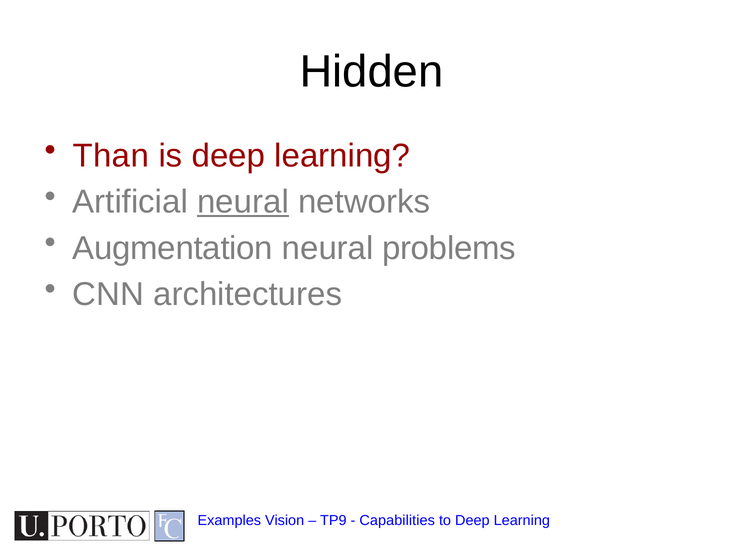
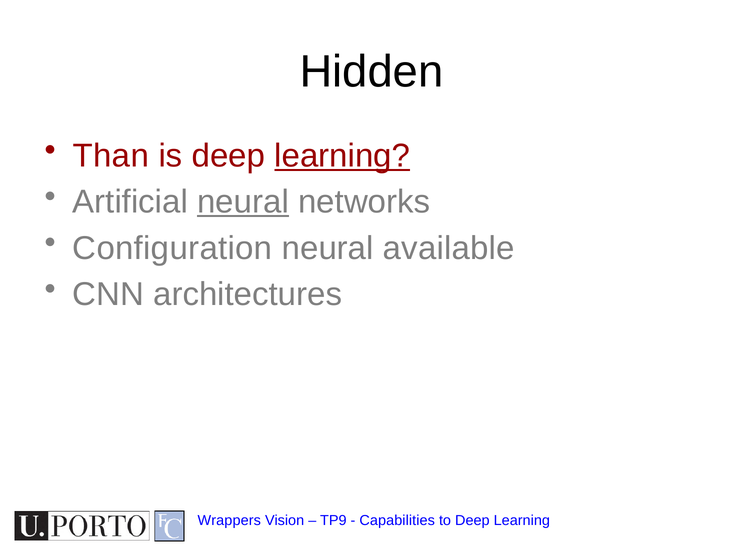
learning underline: none -> present (342, 156)
Augmentation: Augmentation -> Configuration (172, 248)
problems: problems -> available (449, 248)
Examples: Examples -> Wrappers (229, 521)
